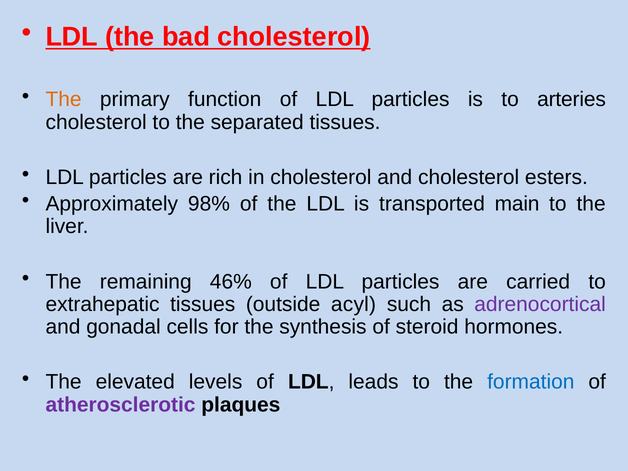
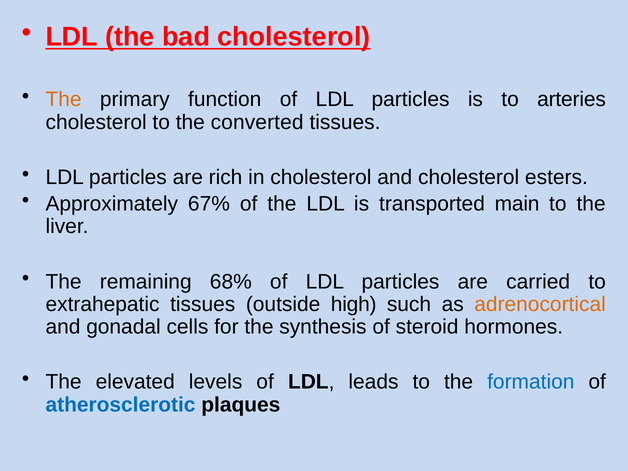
separated: separated -> converted (257, 122)
98%: 98% -> 67% (209, 204)
46%: 46% -> 68% (231, 282)
acyl: acyl -> high (354, 304)
adrenocortical colour: purple -> orange (540, 304)
atherosclerotic colour: purple -> blue (121, 405)
